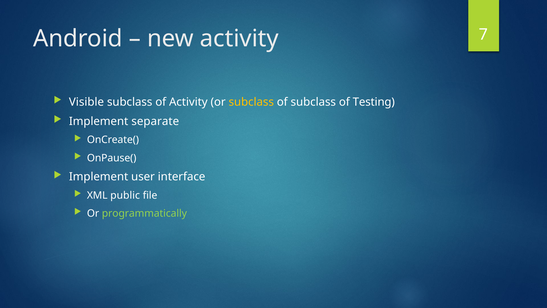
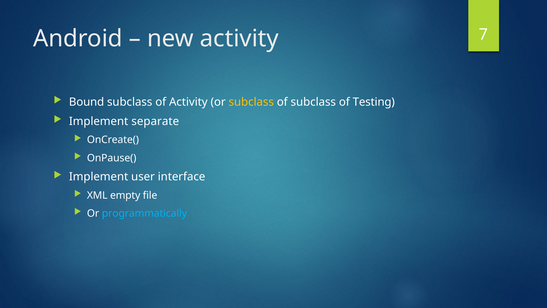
Visible: Visible -> Bound (87, 102)
public: public -> empty (125, 195)
programmatically colour: light green -> light blue (144, 213)
